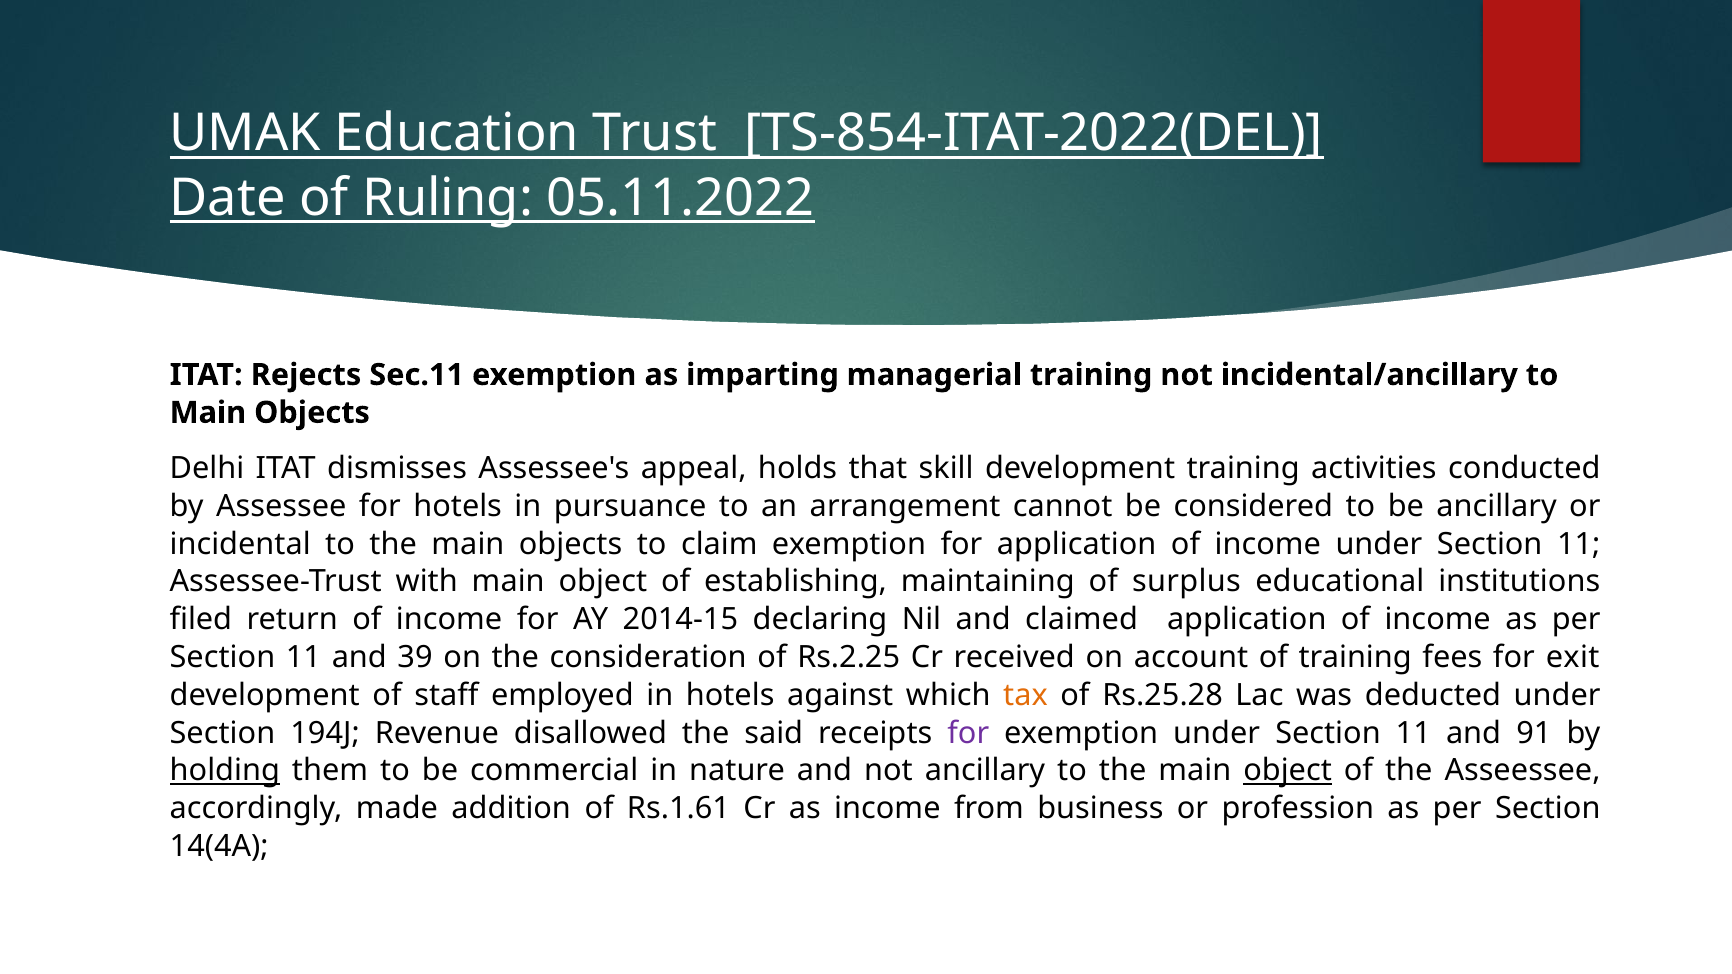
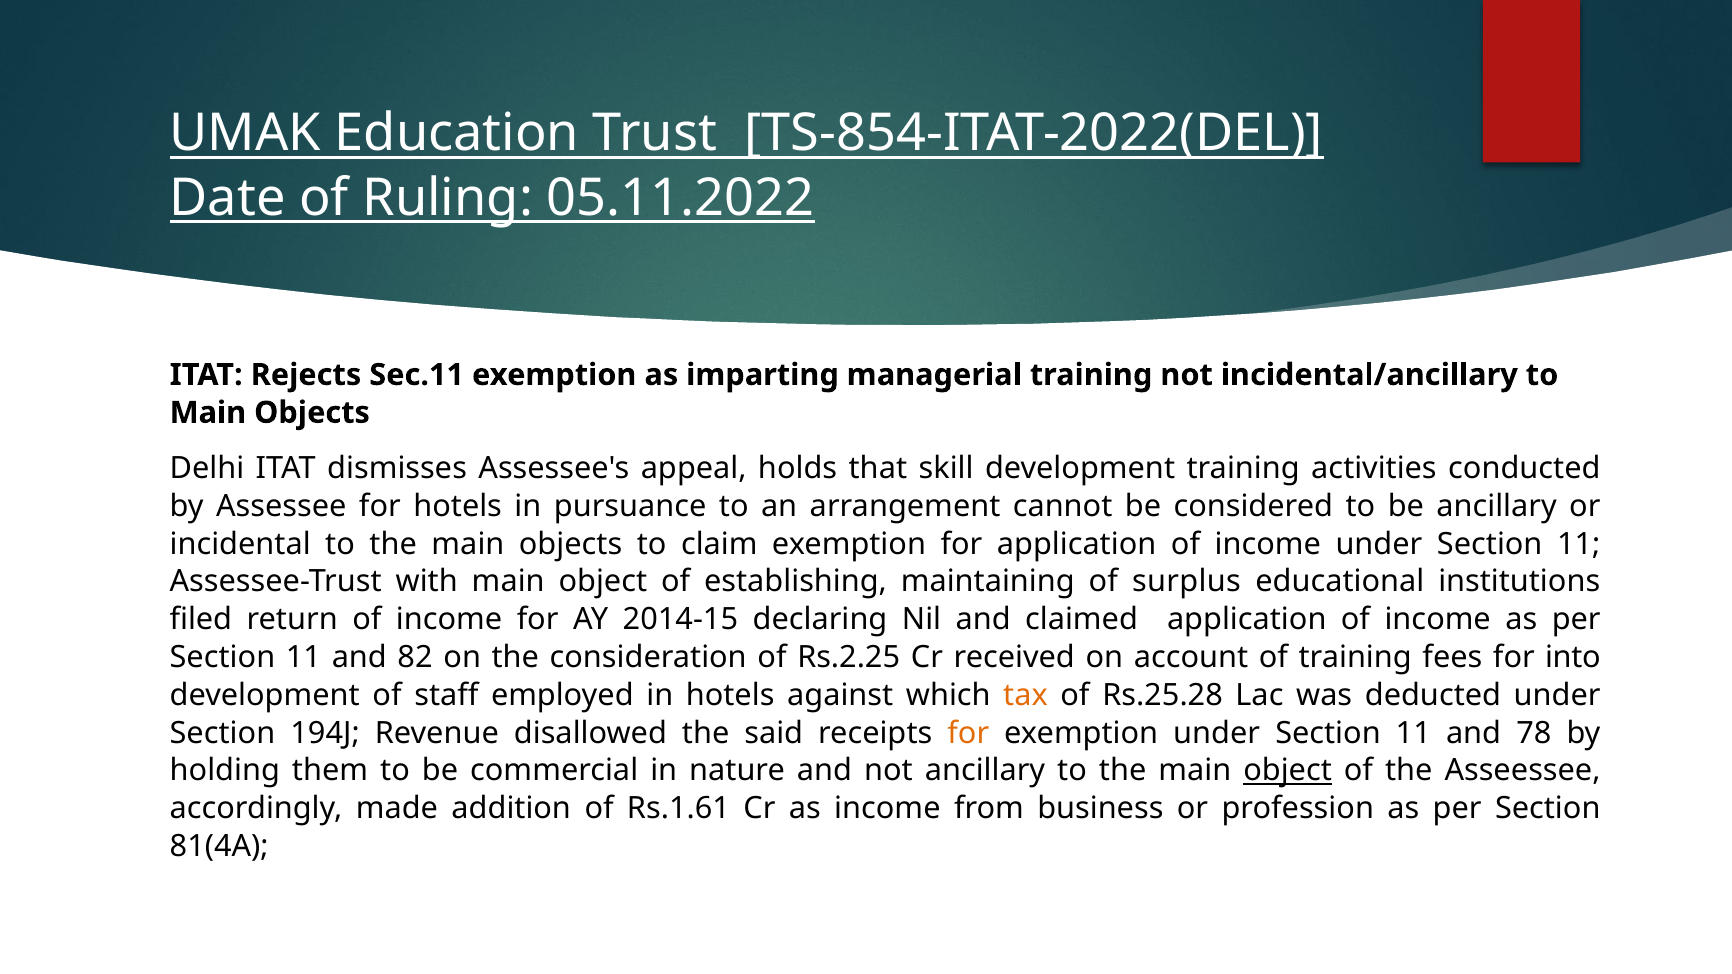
39: 39 -> 82 (415, 658)
exit: exit -> into (1573, 658)
for colour: purple -> orange (968, 733)
91: 91 -> 78 (1534, 733)
holding underline: present -> none (225, 771)
14(4A: 14(4A -> 81(4A (219, 847)
